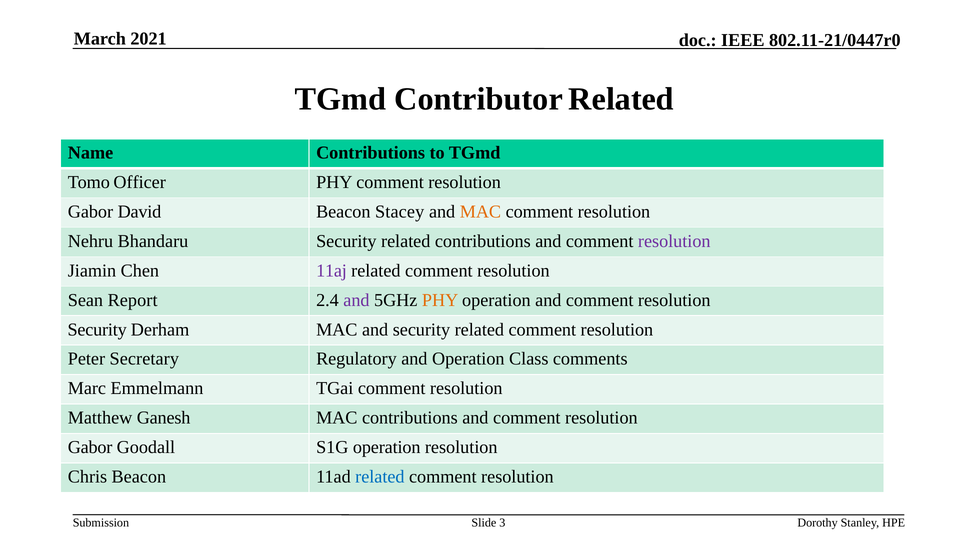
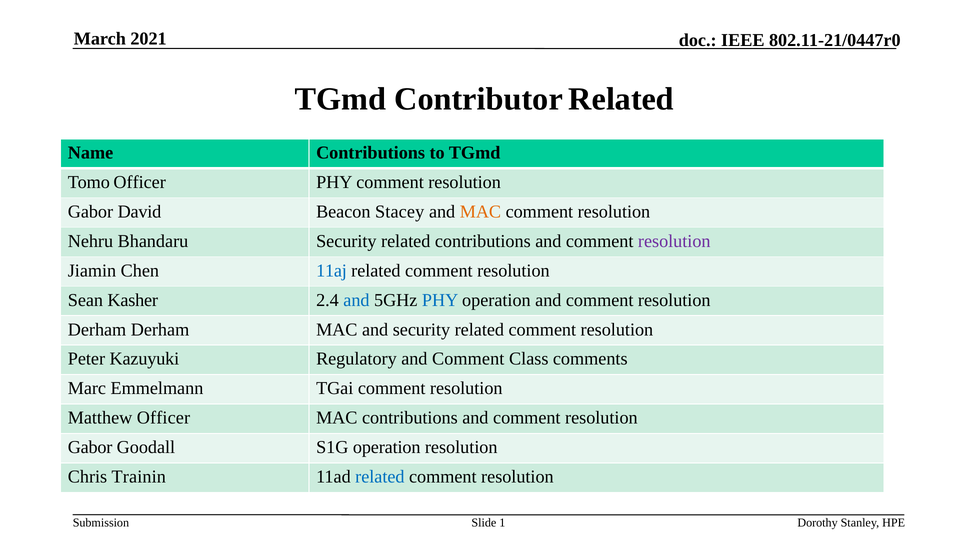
11aj colour: purple -> blue (331, 271)
Report: Report -> Kasher (133, 300)
and colour: purple -> blue (356, 300)
PHY colour: orange -> blue (440, 300)
Security: Security -> Derham (97, 330)
Secretary: Secretary -> Kazuyuki (144, 359)
Regulatory and Operation: Operation -> Comment (468, 359)
Matthew Ganesh: Ganesh -> Officer (163, 418)
Chris Beacon: Beacon -> Trainin (139, 477)
3: 3 -> 1 (502, 523)
